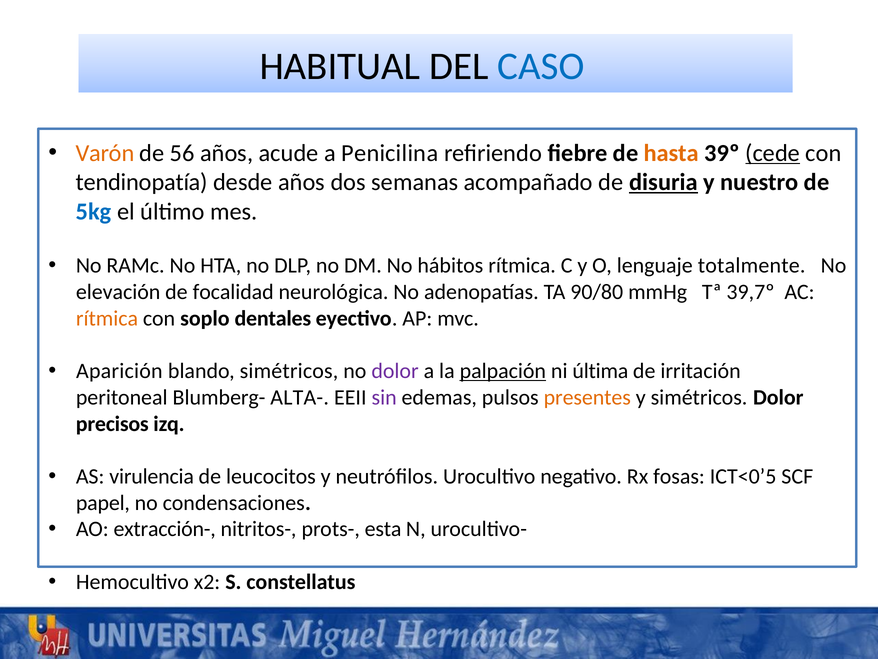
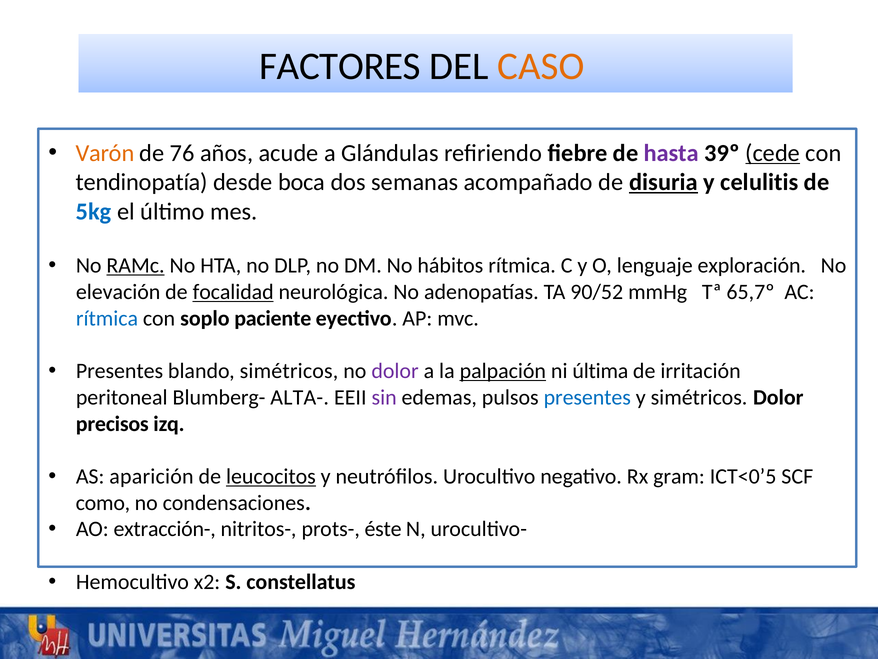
HABITUAL: HABITUAL -> FACTORES (340, 67)
CASO colour: blue -> orange (541, 67)
56: 56 -> 76 (182, 153)
Penicilina: Penicilina -> Glándulas (390, 153)
hasta colour: orange -> purple (671, 153)
desde años: años -> boca (302, 182)
nuestro: nuestro -> celulitis (759, 182)
RAMc underline: none -> present (136, 265)
totalmente: totalmente -> exploración (752, 265)
focalidad underline: none -> present (233, 292)
90/80: 90/80 -> 90/52 (597, 292)
39,7º: 39,7º -> 65,7º (750, 292)
rítmica colour: orange -> blue (107, 318)
dentales: dentales -> paciente (273, 318)
Aparición: Aparición -> Presentes (120, 371)
presentes colour: orange -> blue (587, 397)
virulencia: virulencia -> aparición (151, 476)
leucocitos underline: none -> present (271, 476)
fosas: fosas -> gram (679, 476)
papel: papel -> como (103, 502)
esta: esta -> éste (383, 529)
